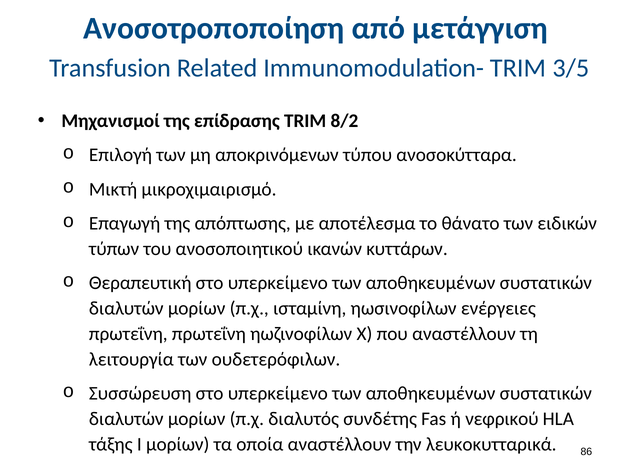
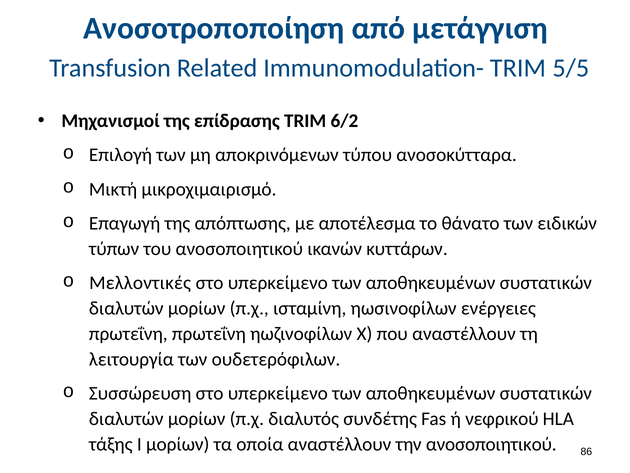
3/5: 3/5 -> 5/5 (571, 68)
8/2: 8/2 -> 6/2 (344, 121)
Θεραπευτική: Θεραπευτική -> Μελλοντικές (140, 283)
την λευκοκυτταρικά: λευκοκυτταρικά -> ανοσοποιητικού (491, 444)
